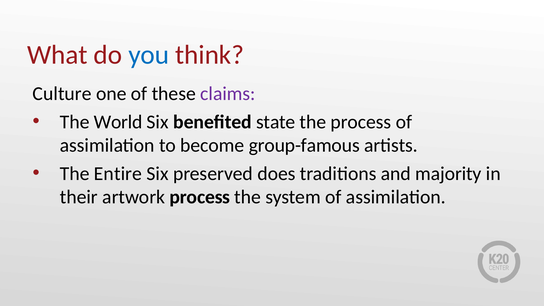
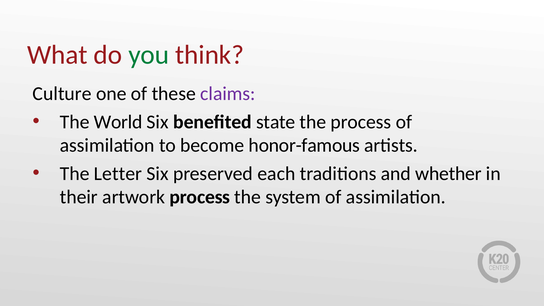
you colour: blue -> green (149, 55)
group-famous: group-famous -> honor-famous (304, 145)
Entire: Entire -> Letter (118, 174)
does: does -> each (276, 174)
majority: majority -> whether (448, 174)
